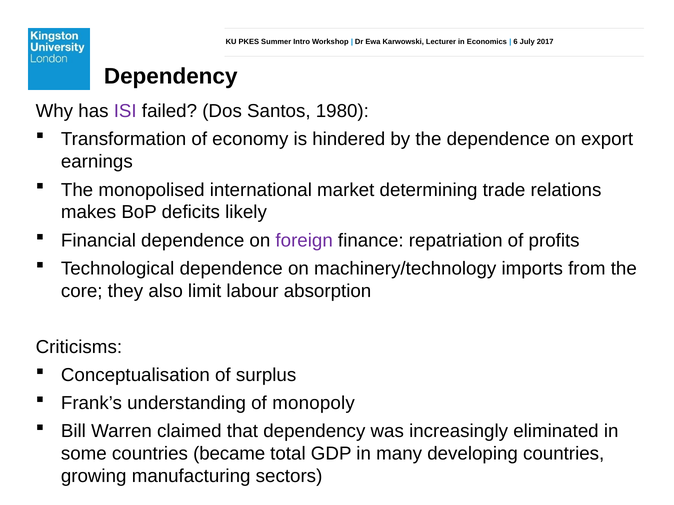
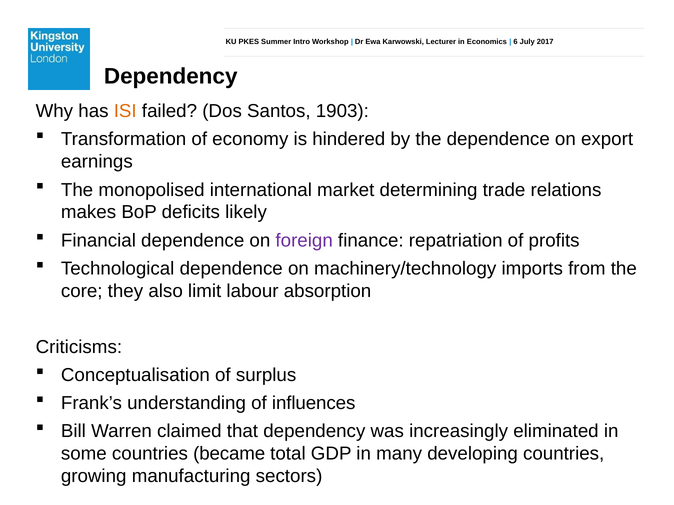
ISI colour: purple -> orange (125, 111)
1980: 1980 -> 1903 (342, 111)
monopoly: monopoly -> influences (314, 404)
